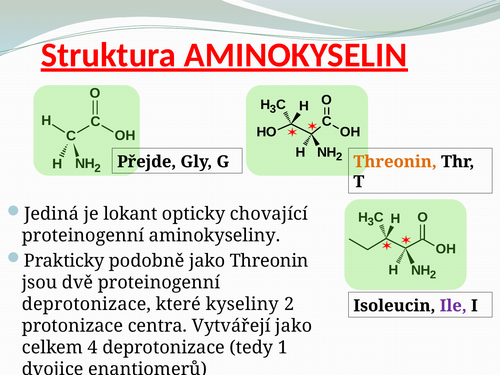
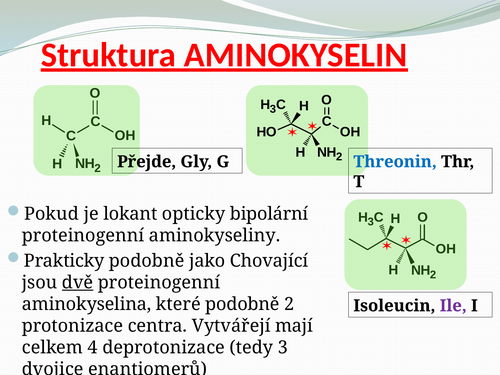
Threonin colour: orange -> blue (395, 162)
Jediná: Jediná -> Pokud (51, 214)
chovající: chovající -> bipolární (269, 214)
jako Threonin: Threonin -> Chovající (269, 261)
dvě underline: none -> present (78, 282)
deprotonizace: deprotonizace -> aminokyselina (87, 304)
které kyseliny: kyseliny -> podobně (242, 304)
Vytvářejí jako: jako -> mají (294, 326)
tedy 1: 1 -> 3 (283, 347)
